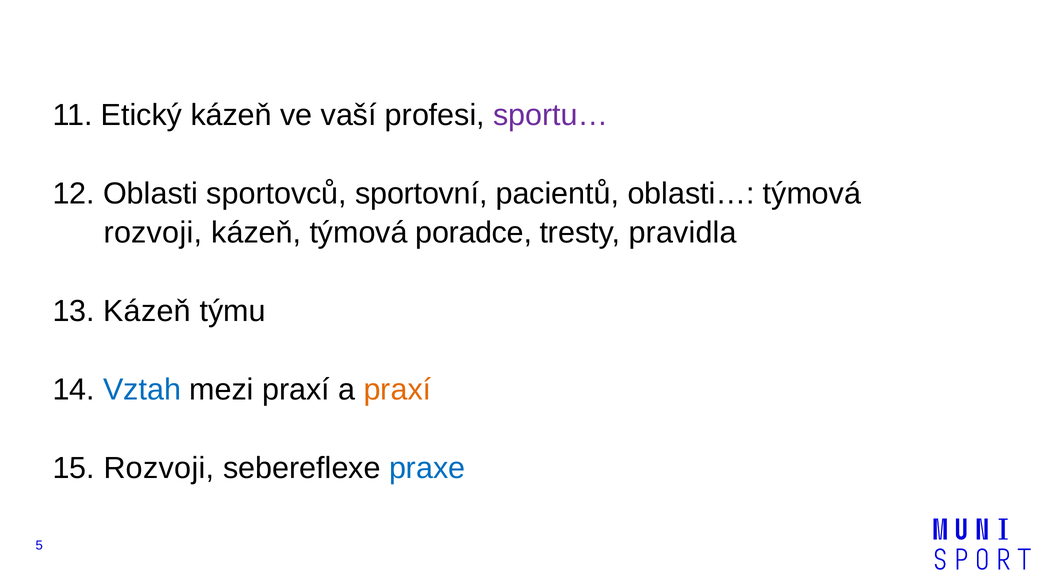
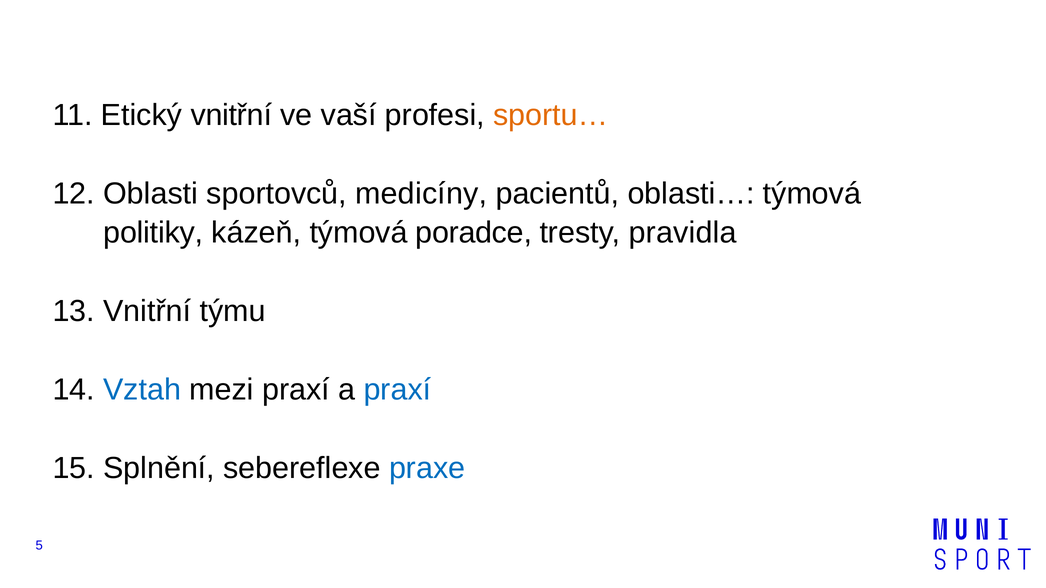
Etický kázeň: kázeň -> vnitřní (231, 115)
sportu… colour: purple -> orange (551, 115)
sportovní: sportovní -> medicíny (421, 194)
rozvoji: rozvoji -> politiky (153, 233)
13 Kázeň: Kázeň -> Vnitřní (147, 311)
praxí colour: orange -> blue (397, 390)
15 Rozvoji: Rozvoji -> Splnění (159, 468)
